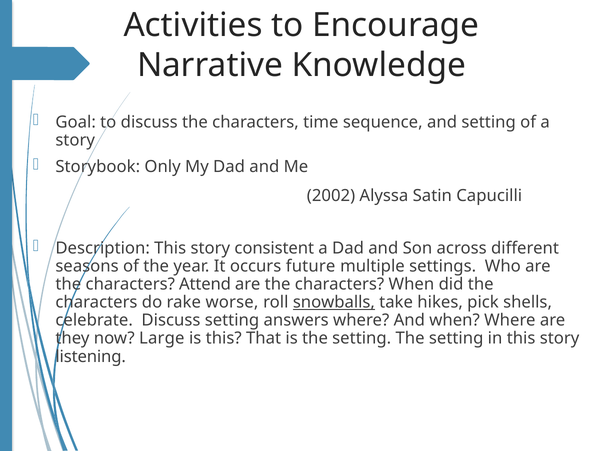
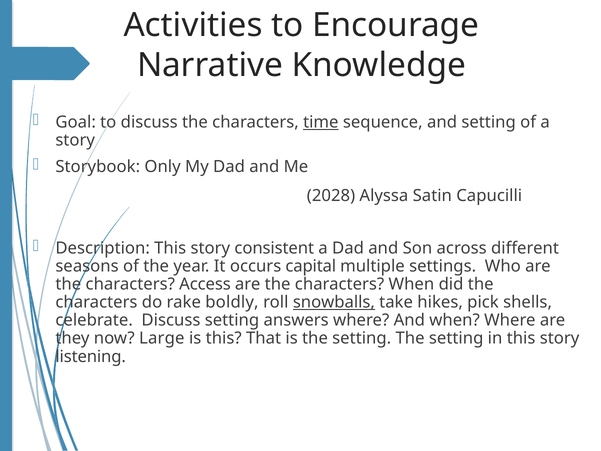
time underline: none -> present (321, 122)
2002: 2002 -> 2028 (331, 195)
future: future -> capital (311, 266)
Attend: Attend -> Access (205, 284)
worse: worse -> boldly (232, 302)
